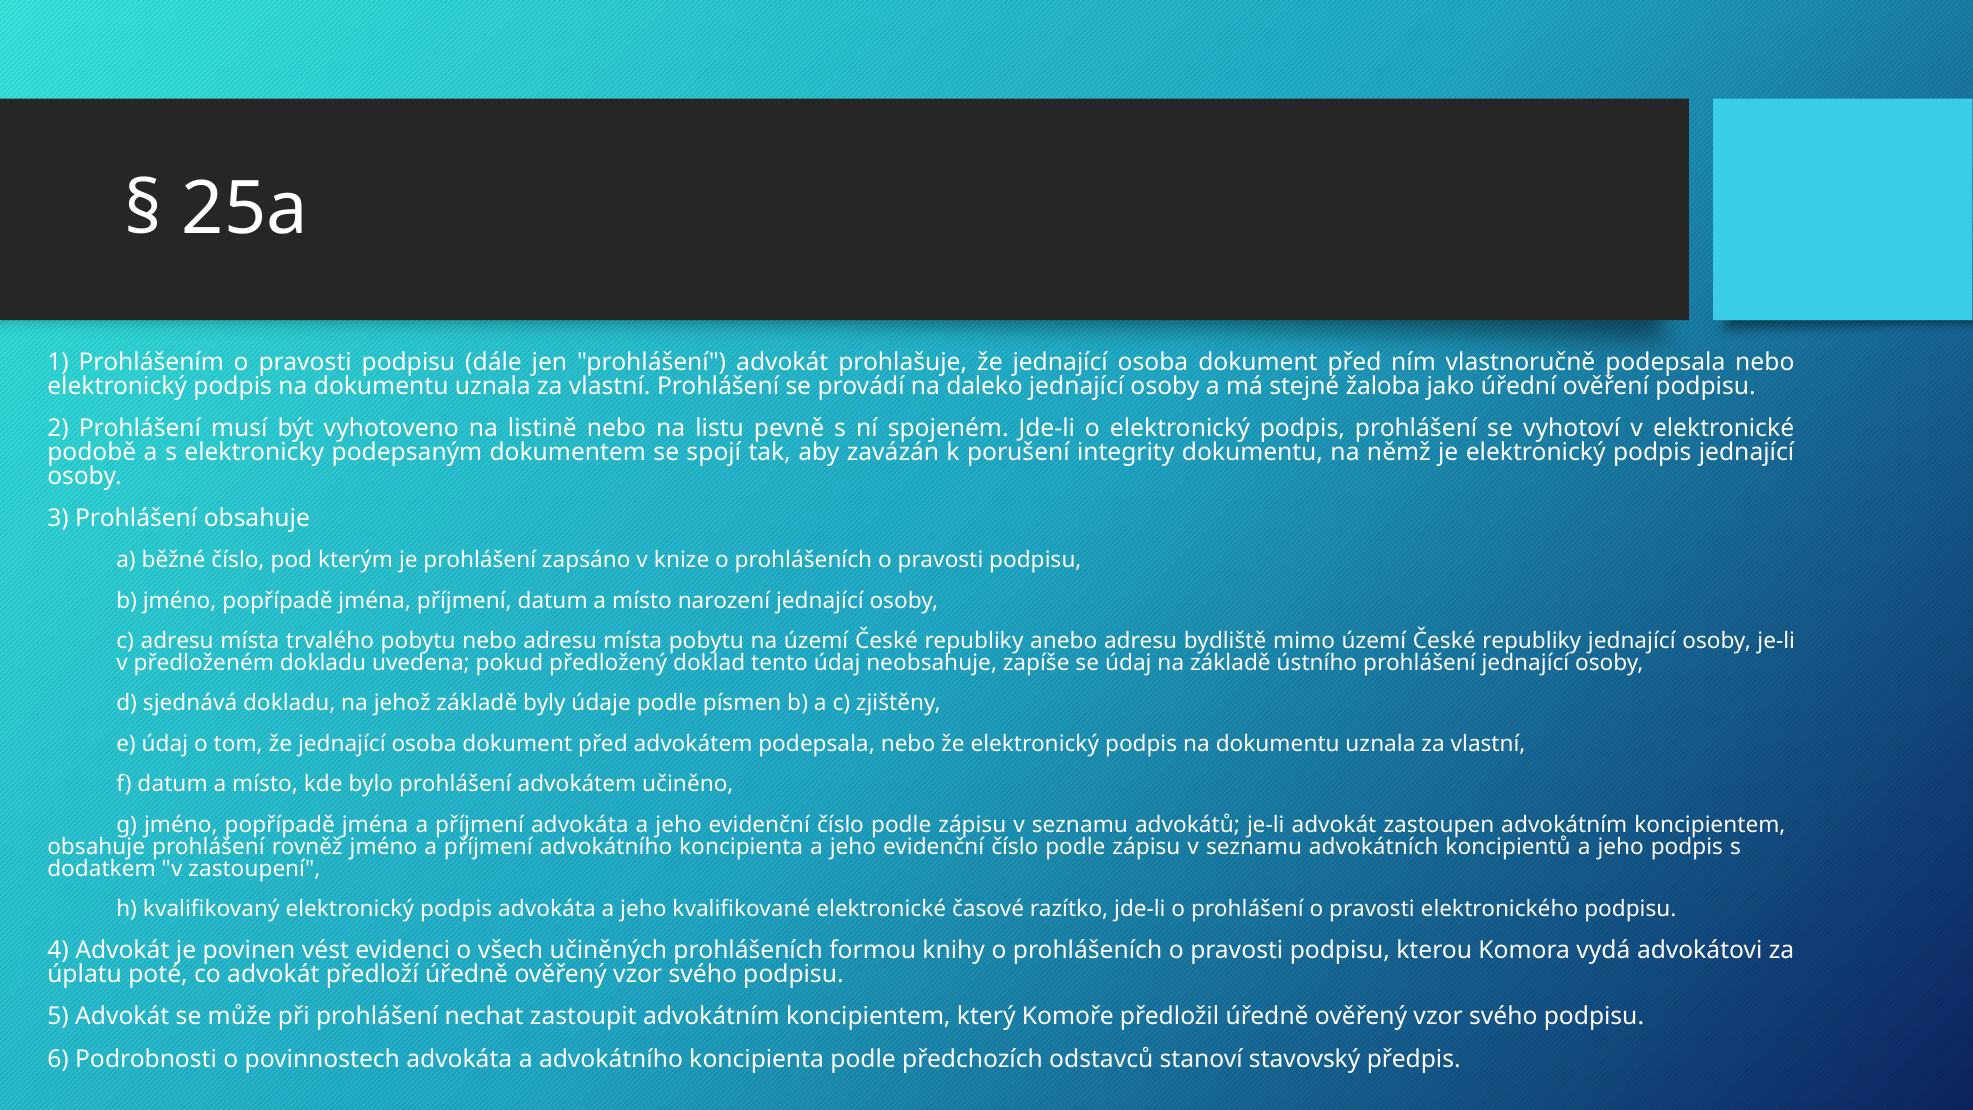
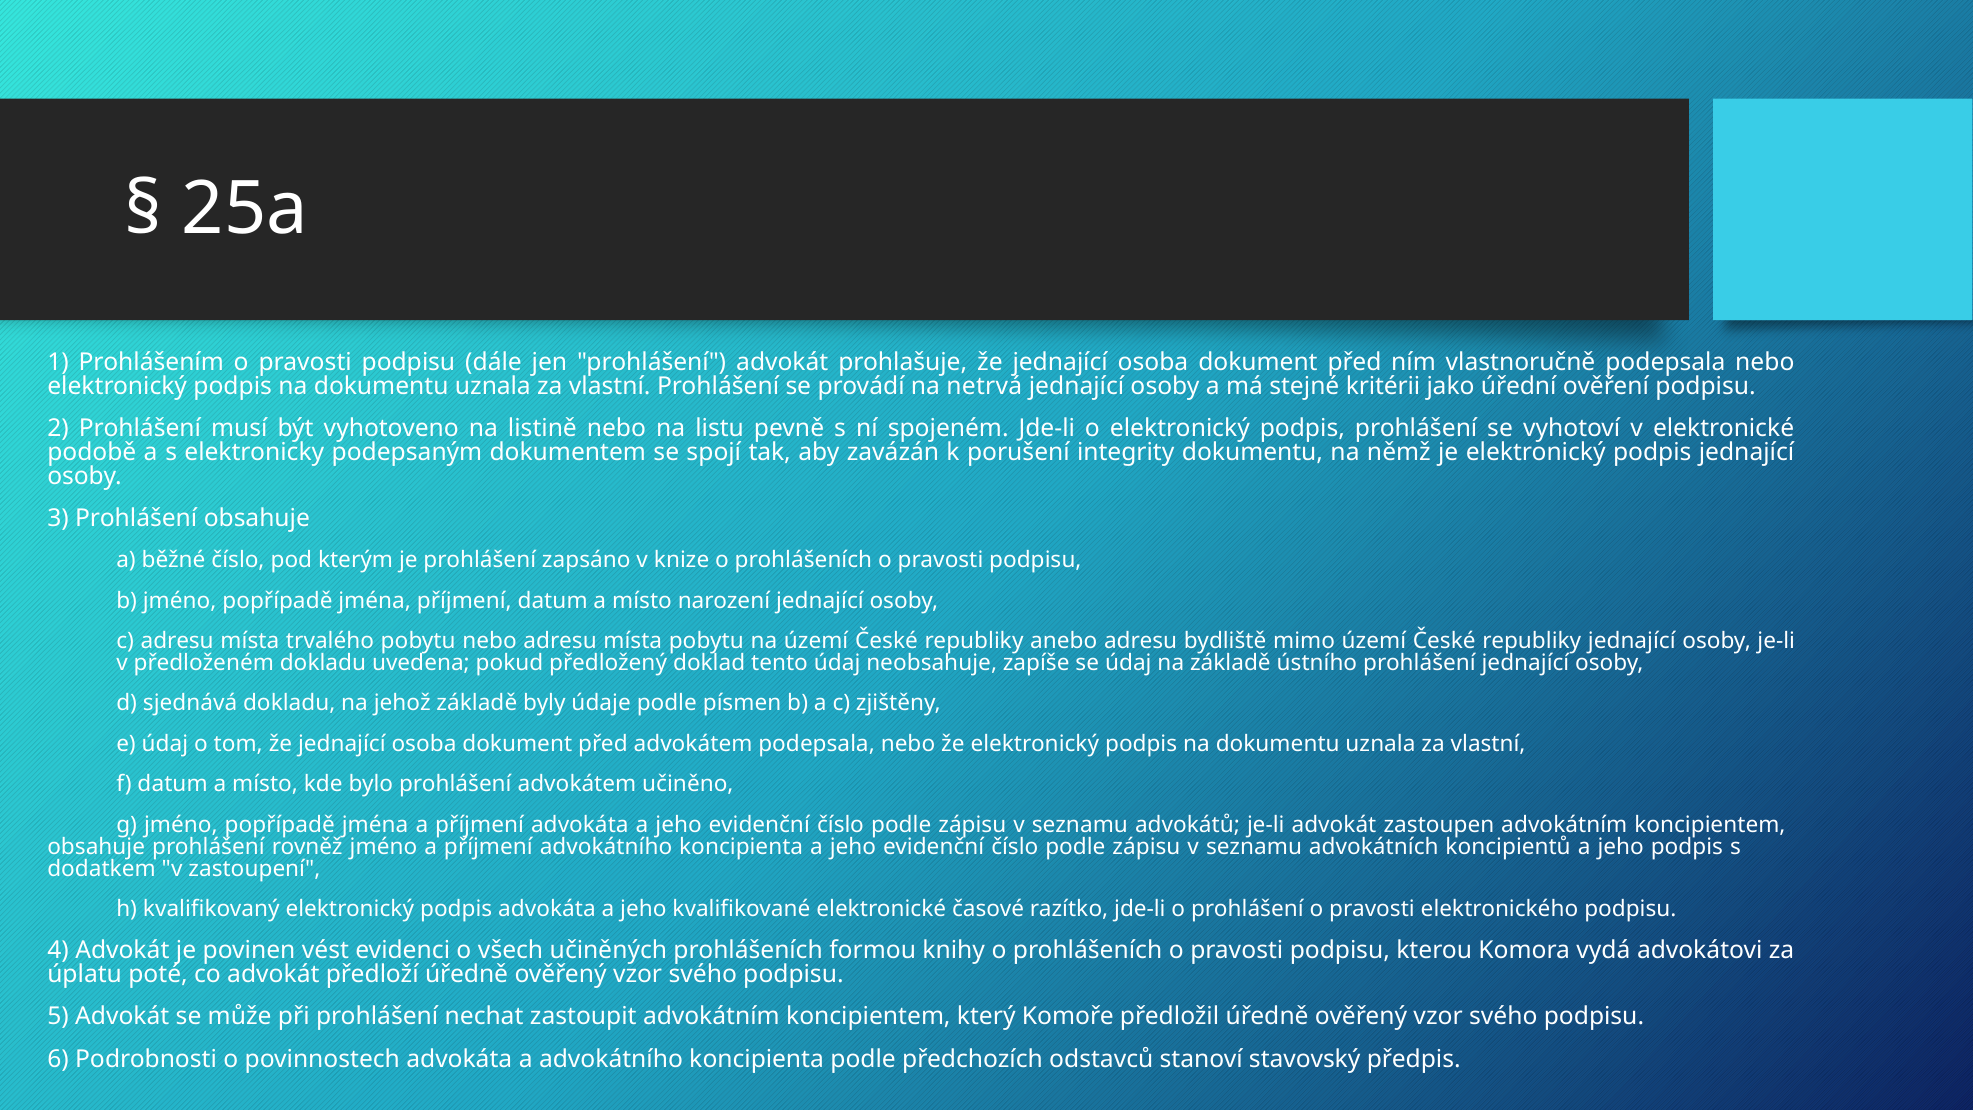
daleko: daleko -> netrvá (984, 386)
žaloba: žaloba -> kritérii (1383, 386)
